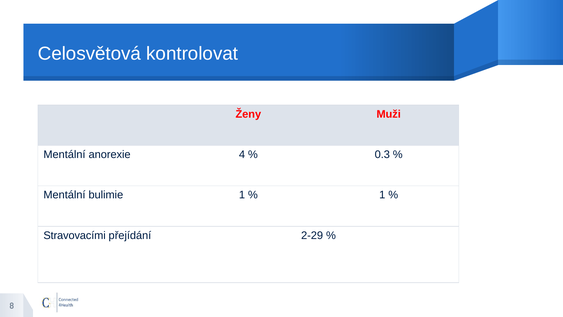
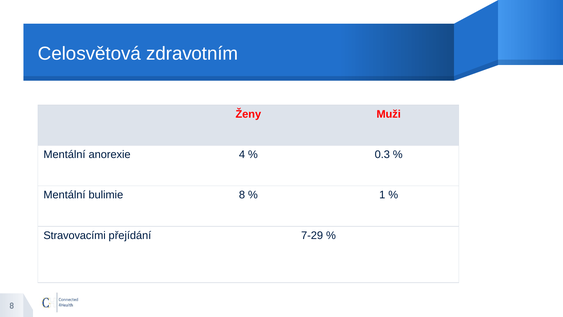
kontrolovat: kontrolovat -> zdravotním (192, 54)
bulimie 1: 1 -> 8 (242, 195)
2-29: 2-29 -> 7-29 (312, 235)
